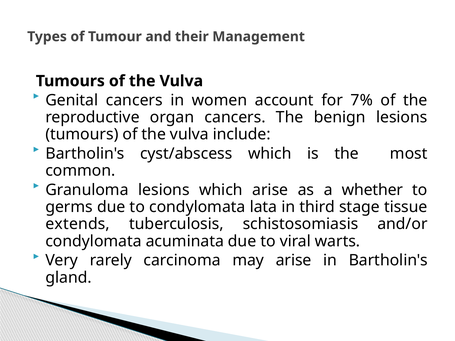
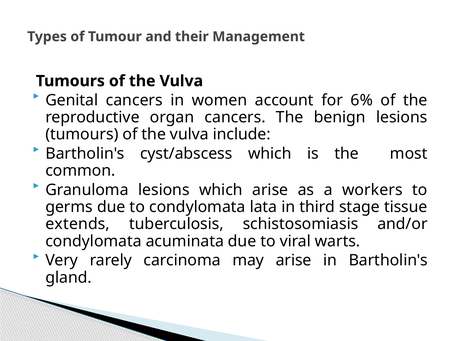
7%: 7% -> 6% (362, 100)
whether: whether -> workers (372, 190)
